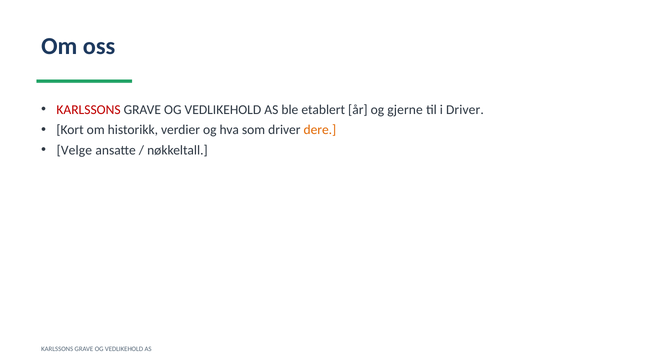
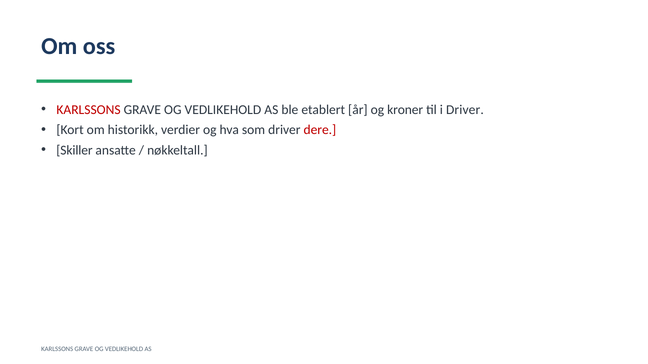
gjerne: gjerne -> kroner (405, 110)
dere colour: orange -> red (320, 130)
Velge: Velge -> Skiller (74, 150)
